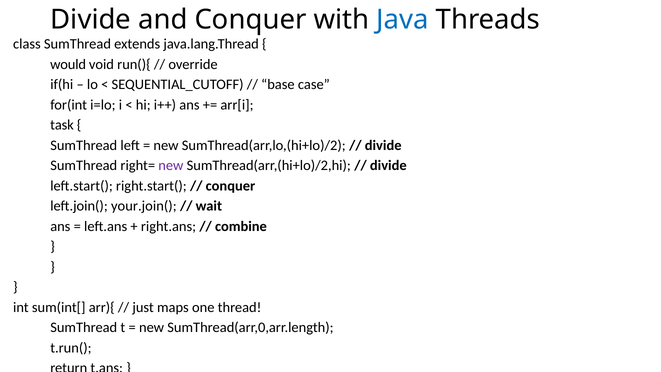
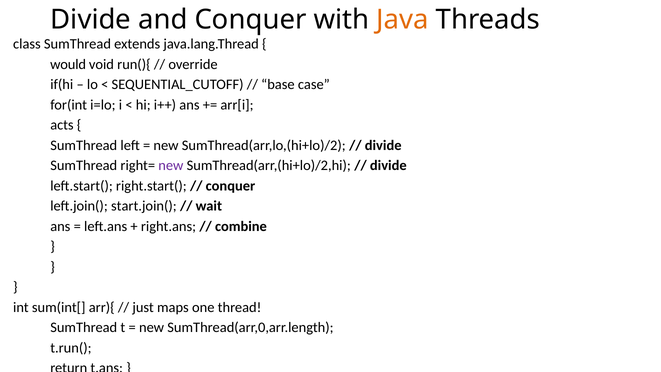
Java colour: blue -> orange (402, 20)
task: task -> acts (62, 125)
your.join(: your.join( -> start.join( (144, 206)
